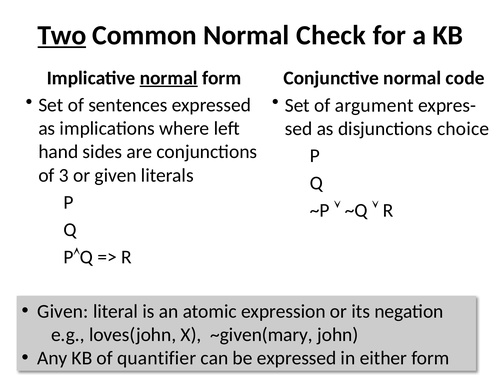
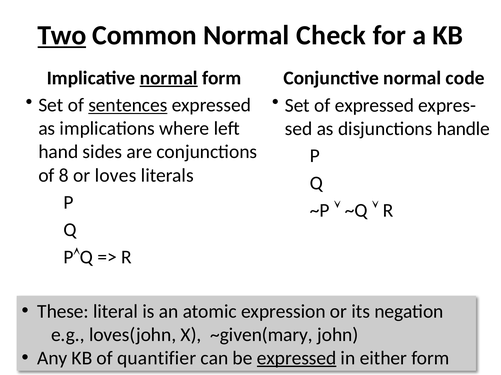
sentences underline: none -> present (128, 105)
of argument: argument -> expressed (374, 105)
choice: choice -> handle (463, 129)
3: 3 -> 8 (64, 176)
or given: given -> loves (115, 176)
Given: Given -> These (63, 312)
expressed underline: none -> present (297, 359)
